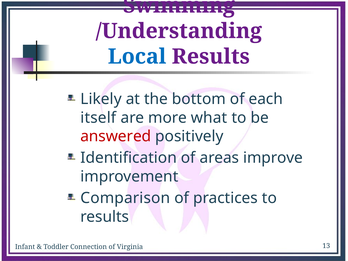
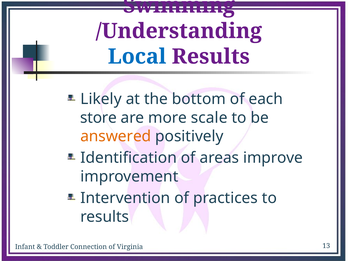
itself: itself -> store (99, 118)
what: what -> scale (209, 118)
answered colour: red -> orange (116, 136)
Comparison: Comparison -> Intervention (125, 198)
